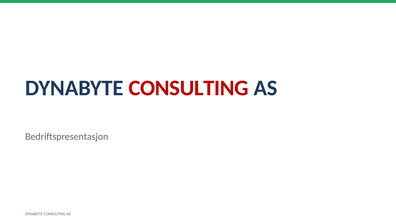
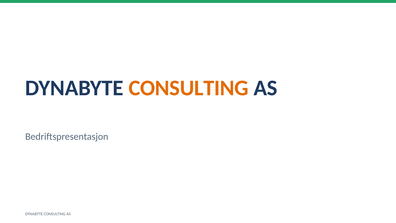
CONSULTING colour: red -> orange (189, 88)
